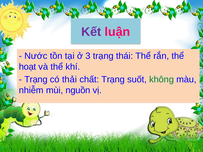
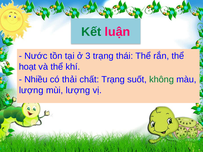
Kết colour: purple -> green (91, 32)
Trạng: Trạng -> Nhiều (36, 80)
nhiễm: nhiễm -> lượng (31, 90)
mùi nguồn: nguồn -> lượng (78, 90)
